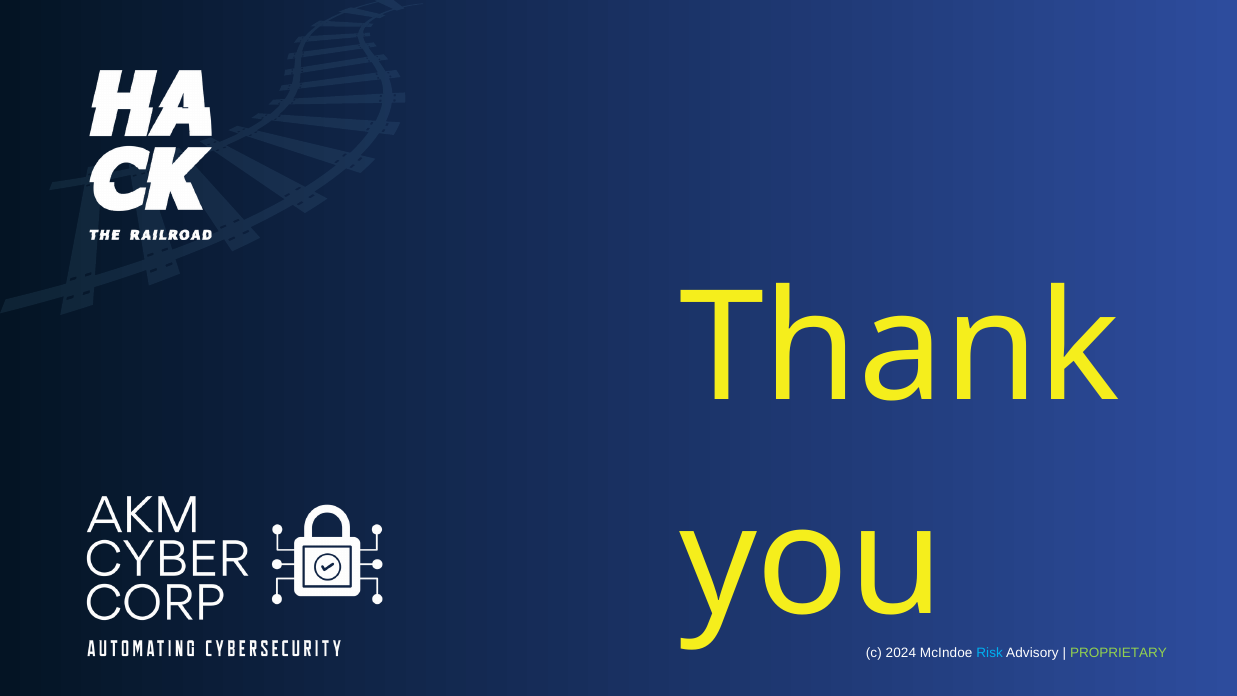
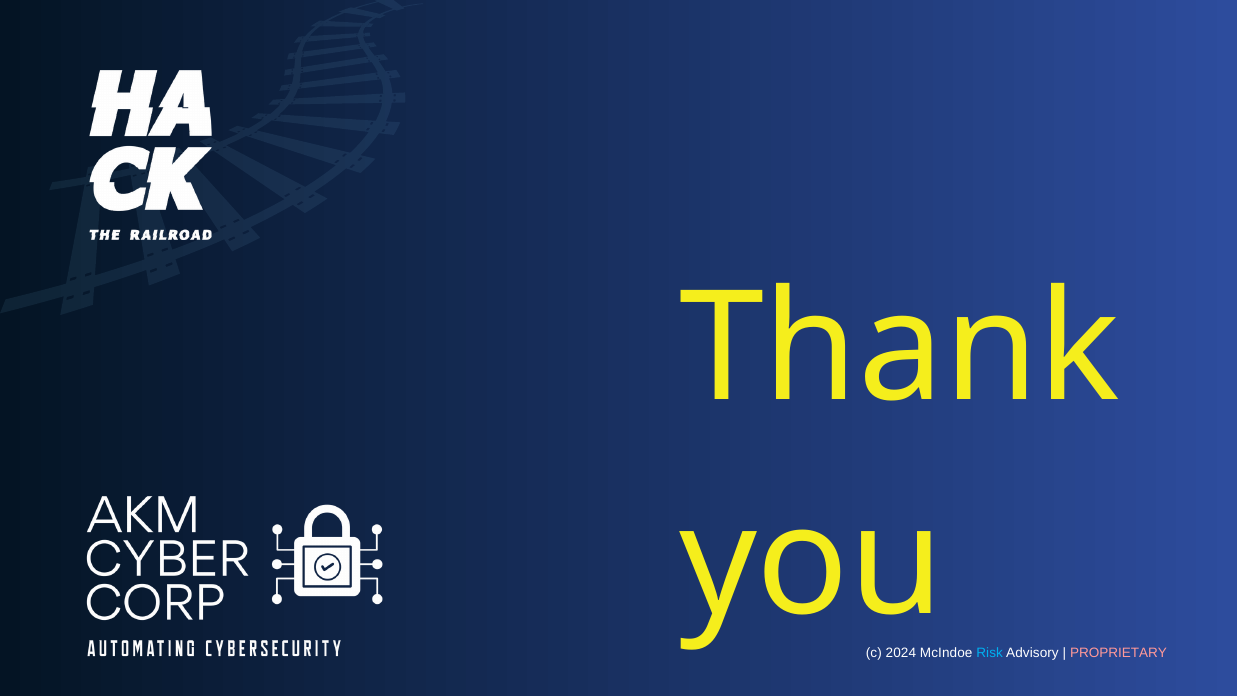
PROPRIETARY colour: light green -> pink (1118, 653)
